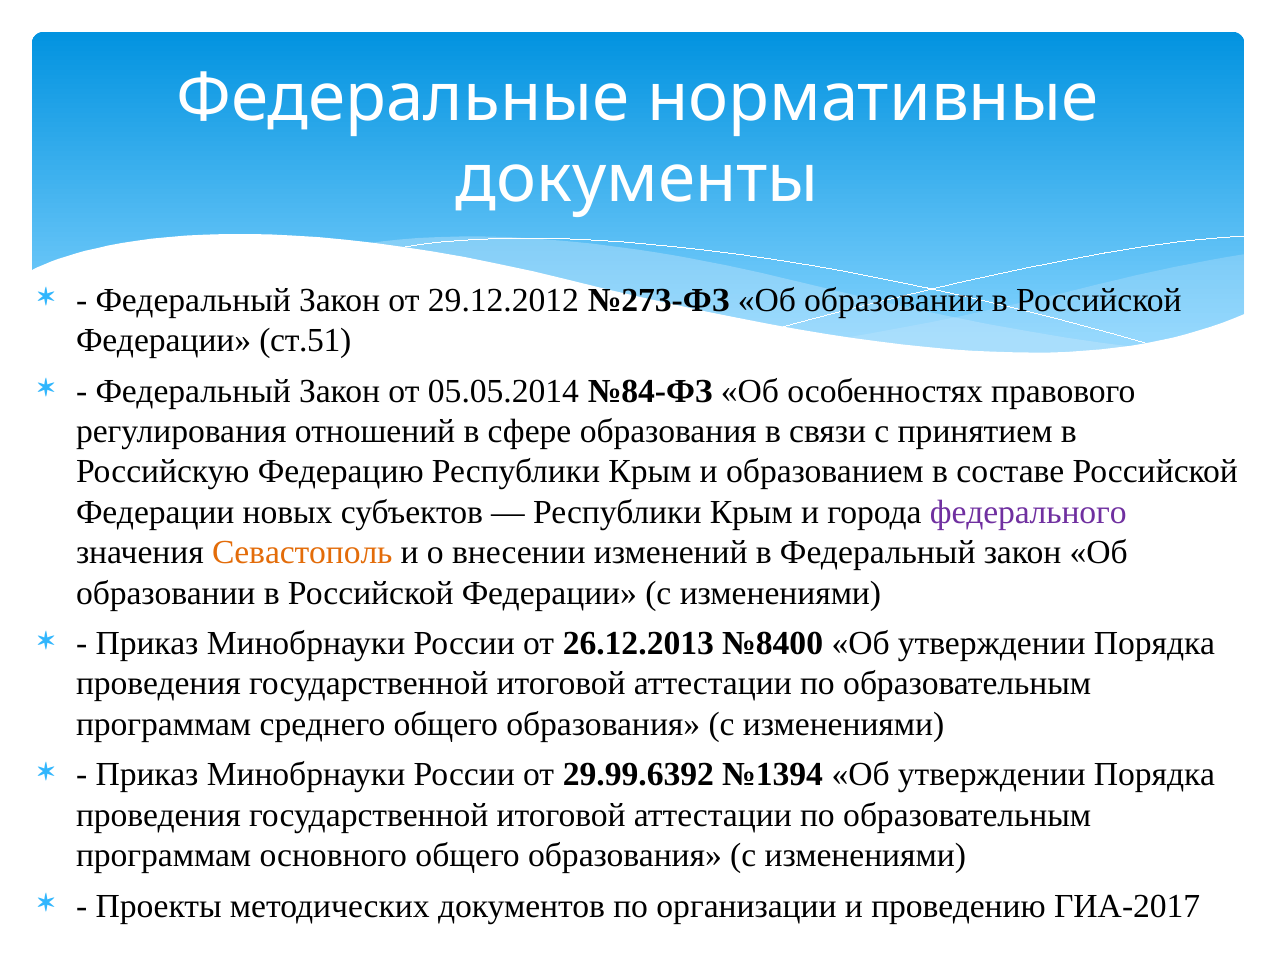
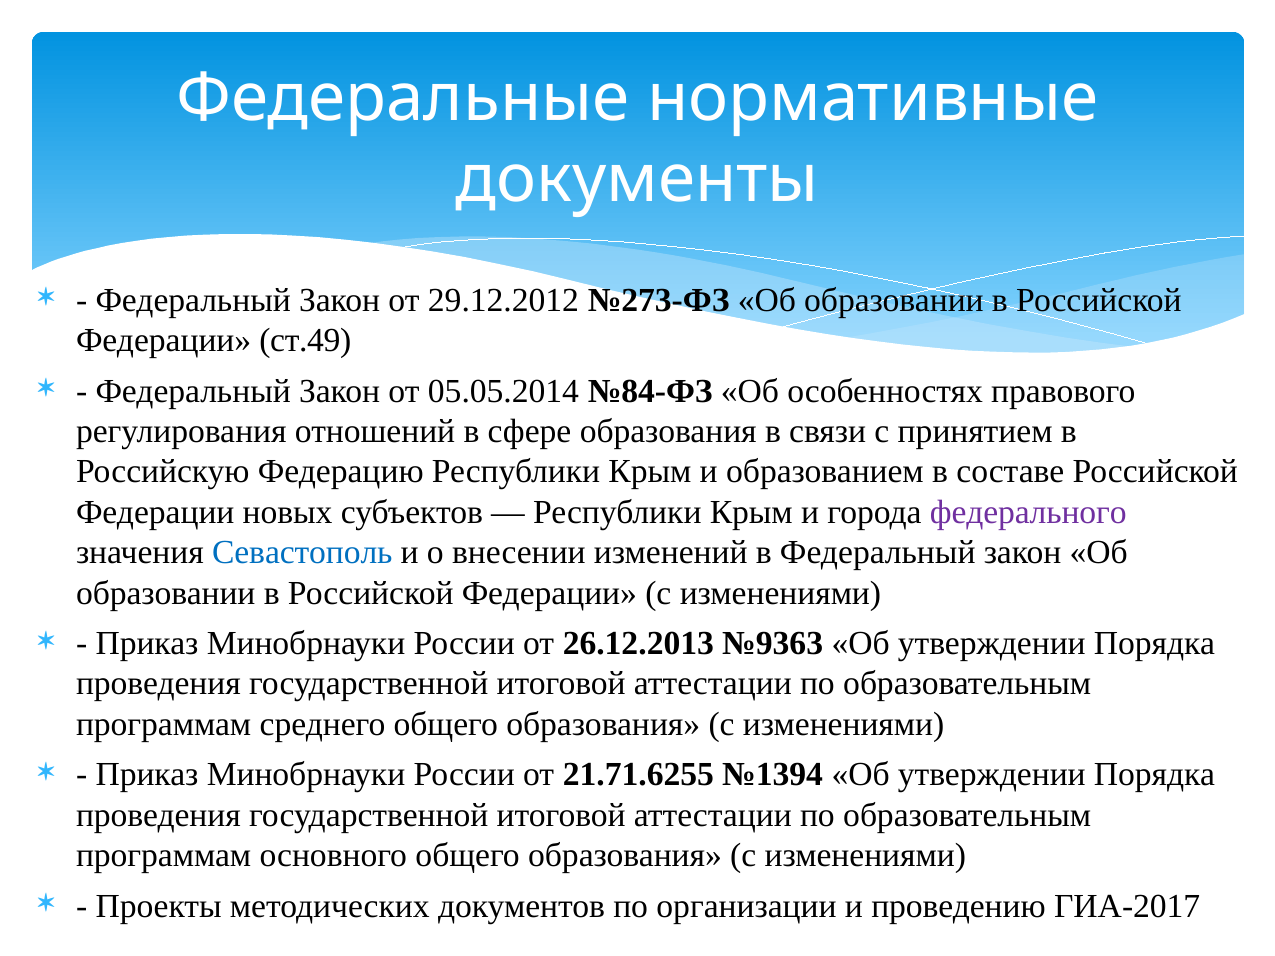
ст.51: ст.51 -> ст.49 (305, 341)
Севастополь colour: orange -> blue (302, 553)
№8400: №8400 -> №9363 (773, 644)
29.99.6392: 29.99.6392 -> 21.71.6255 (638, 775)
